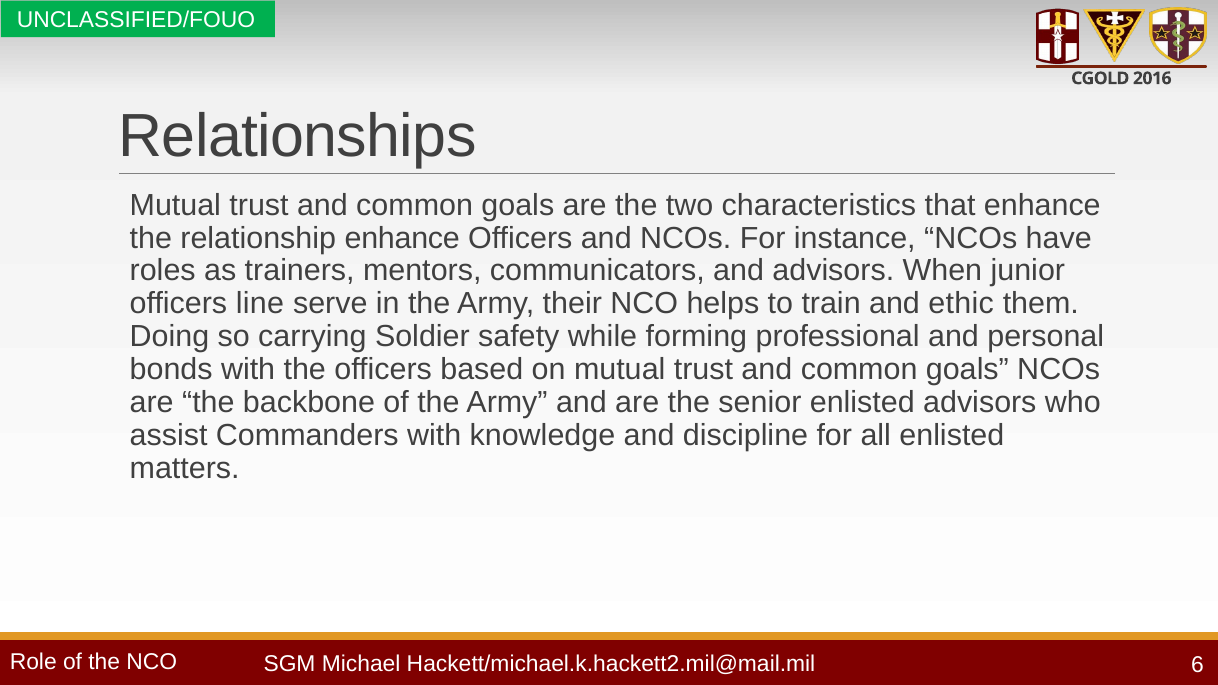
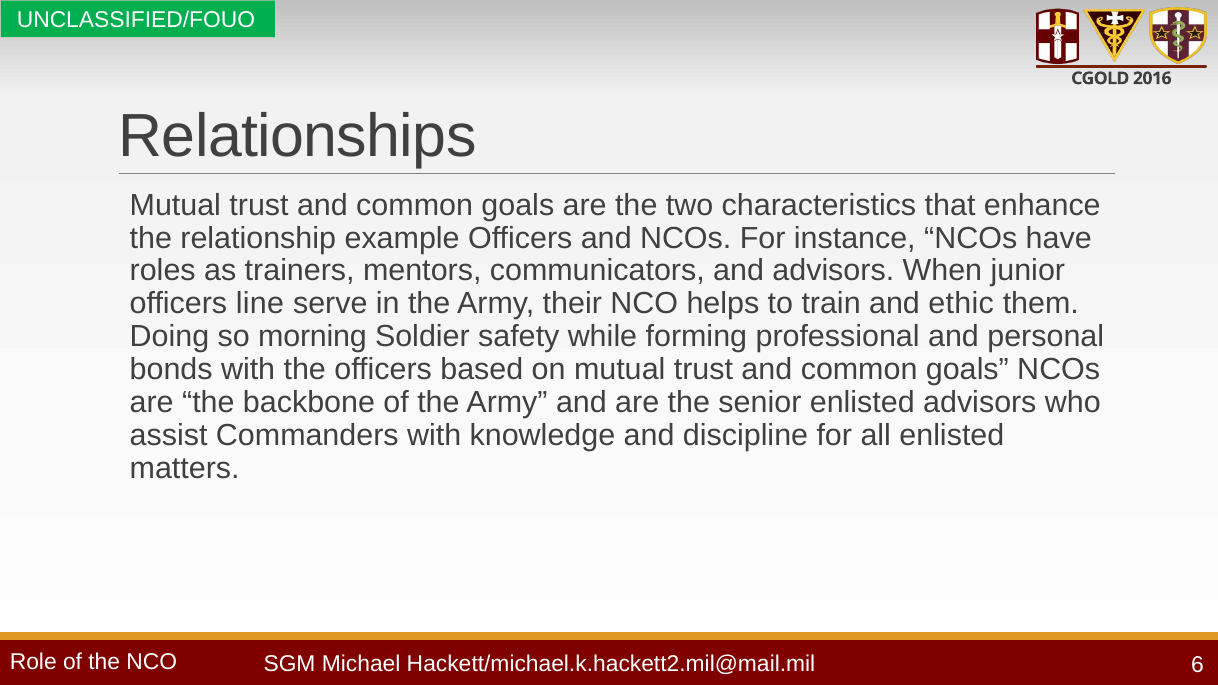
relationship enhance: enhance -> example (402, 238)
carrying: carrying -> morning (312, 337)
